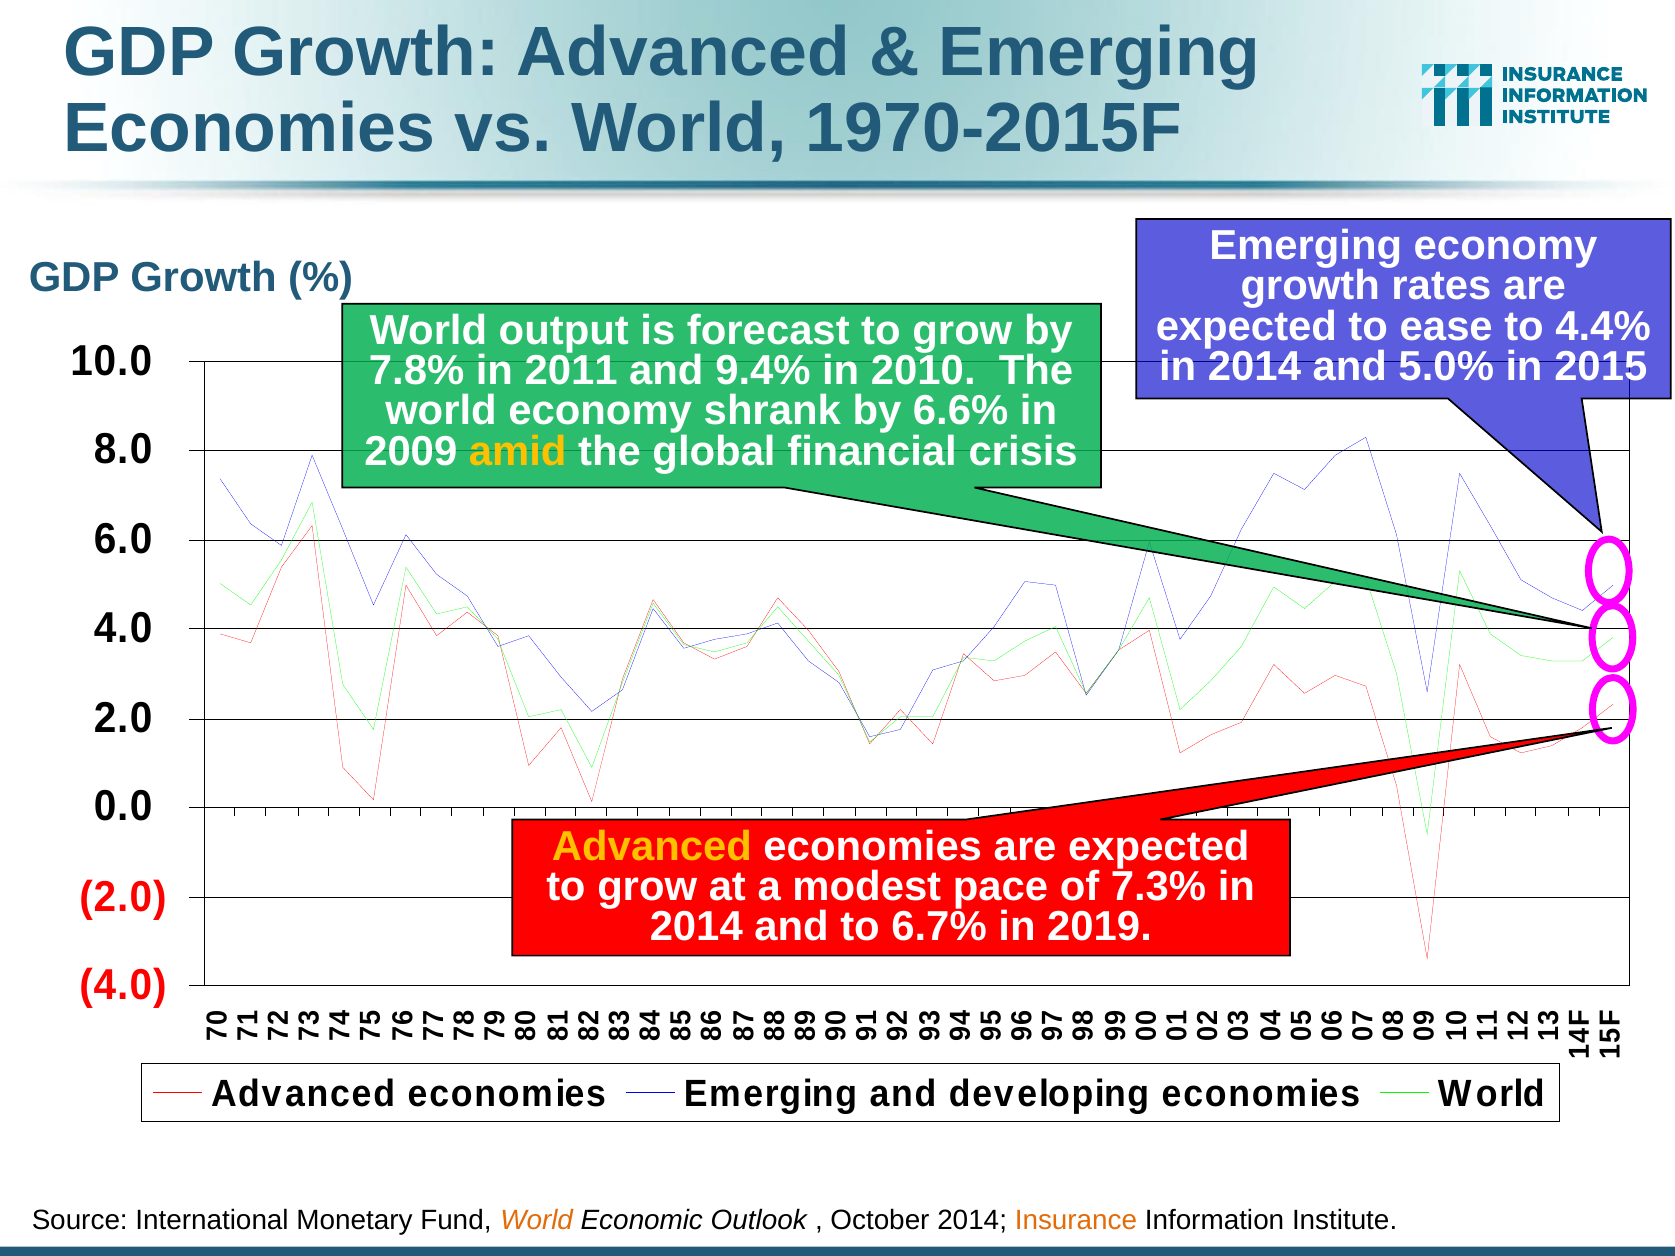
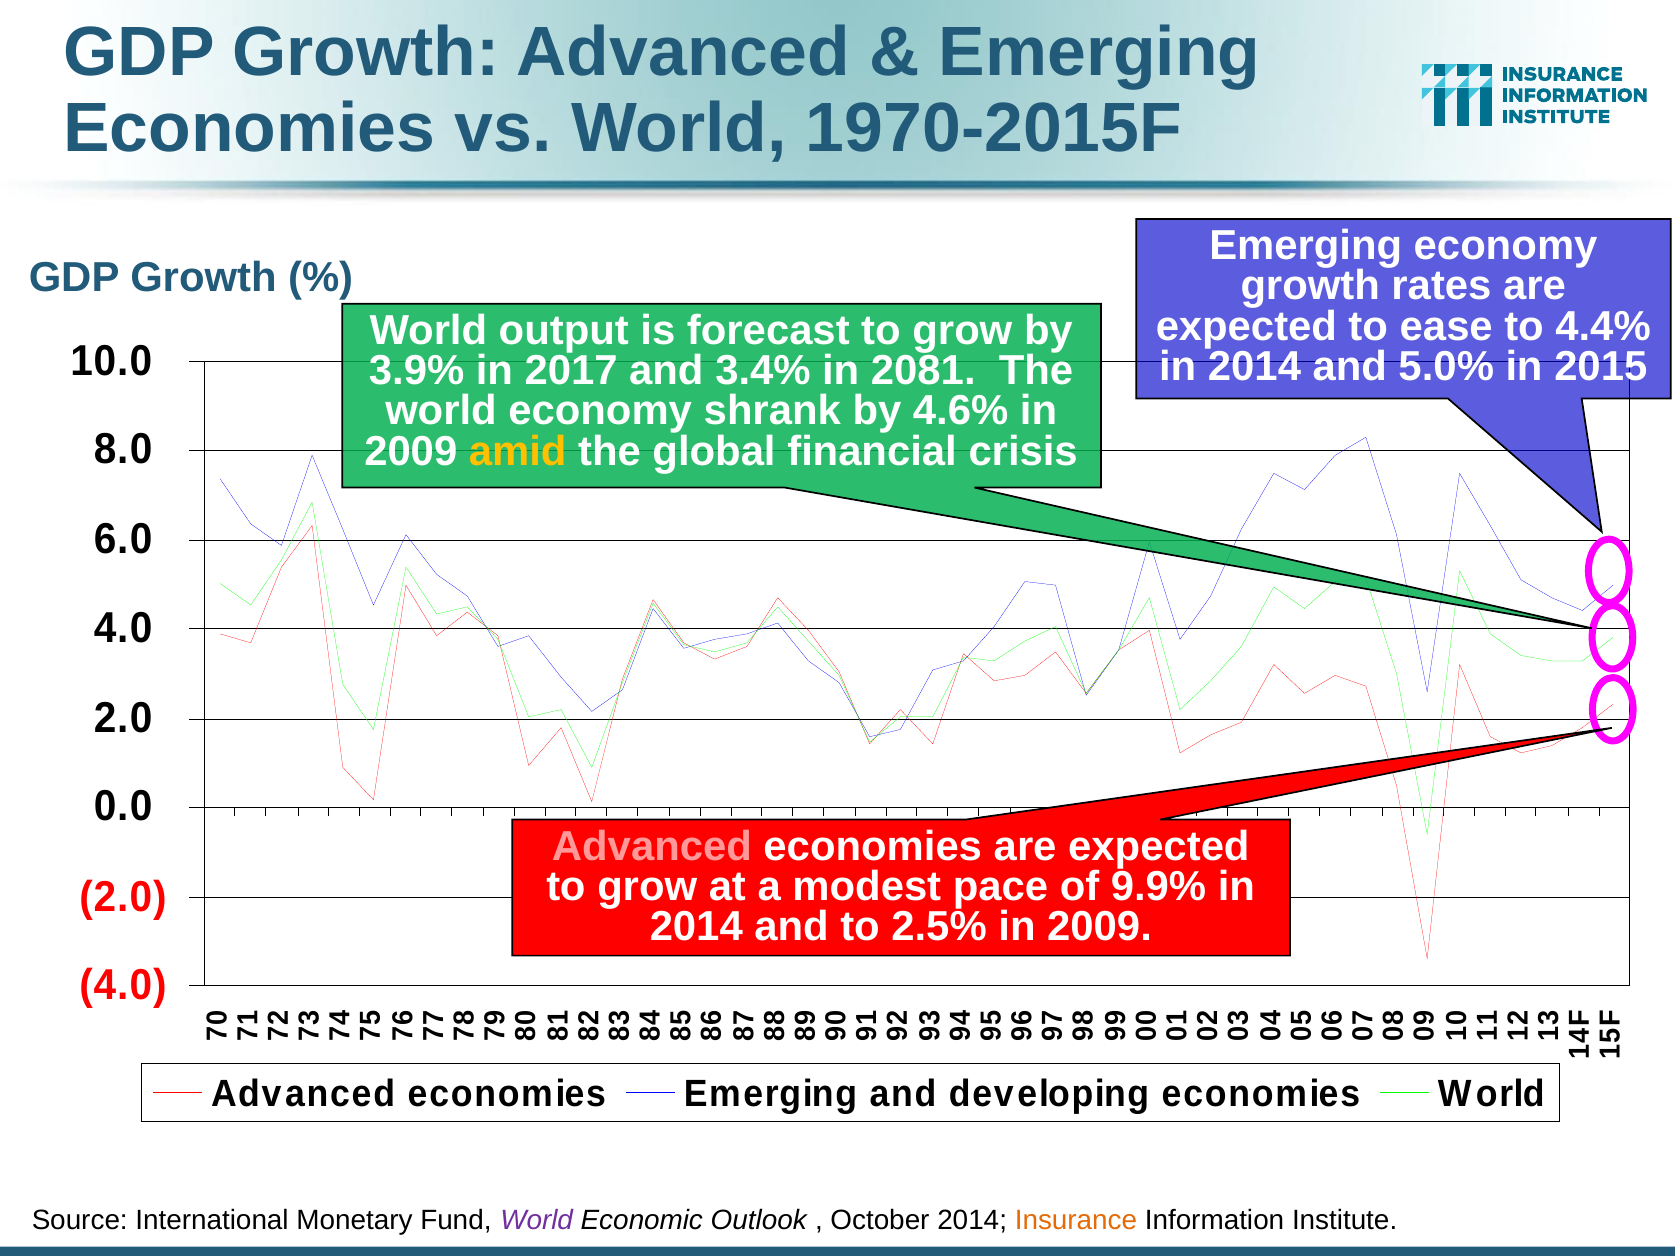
7.8%: 7.8% -> 3.9% (417, 371)
2011: 2011 -> 2017 (571, 371)
9.4%: 9.4% -> 3.4% (763, 371)
2010: 2010 -> 2081 (923, 371)
6.6%: 6.6% -> 4.6% (961, 411)
Advanced colour: yellow -> pink (652, 846)
7.3%: 7.3% -> 9.9% (1159, 887)
6.7%: 6.7% -> 2.5% (939, 927)
2019: 2019 -> 2009 (1100, 927)
World colour: orange -> purple (537, 1220)
